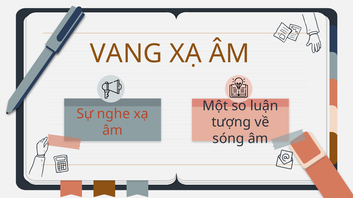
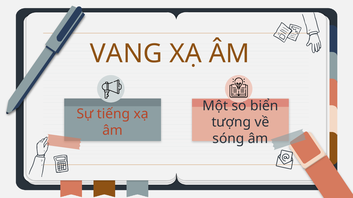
luận: luận -> biển (264, 106)
nghe: nghe -> tiếng (113, 114)
